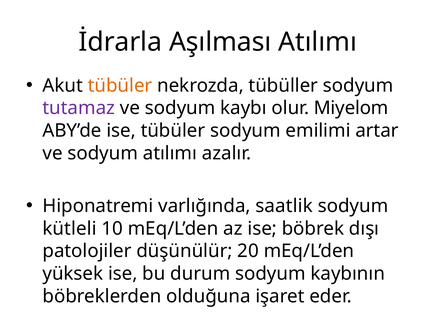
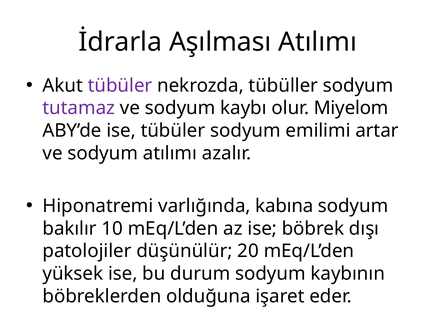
tübüler colour: orange -> purple (120, 86)
saatlik: saatlik -> kabına (284, 206)
kütleli: kütleli -> bakılır (70, 229)
